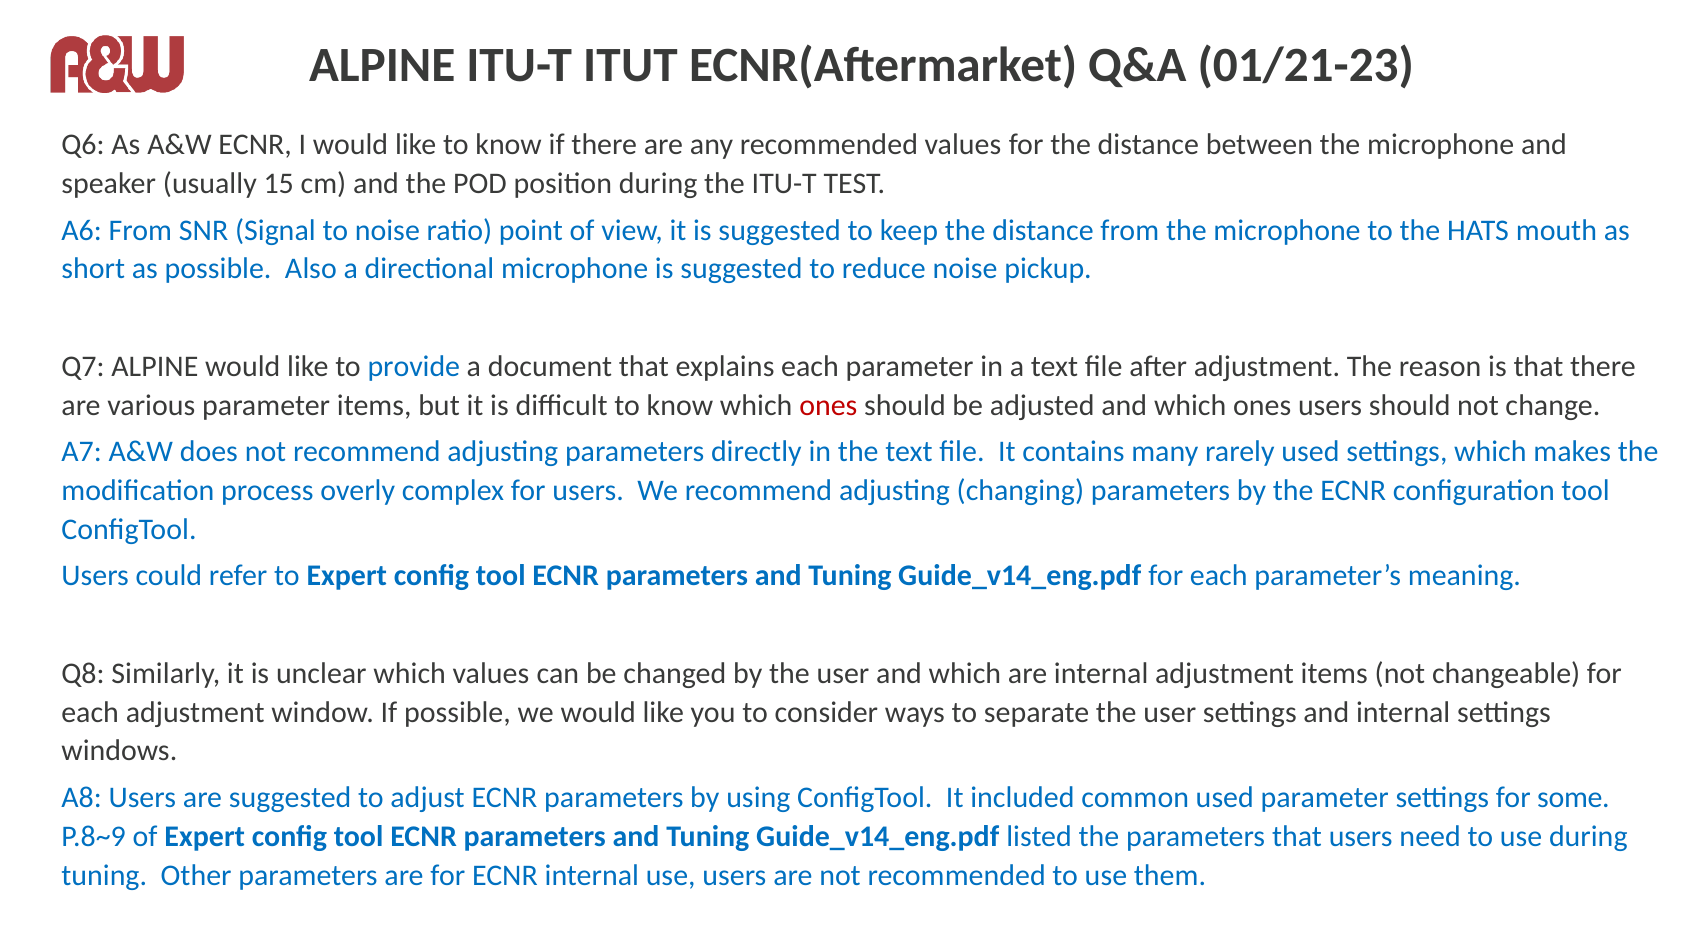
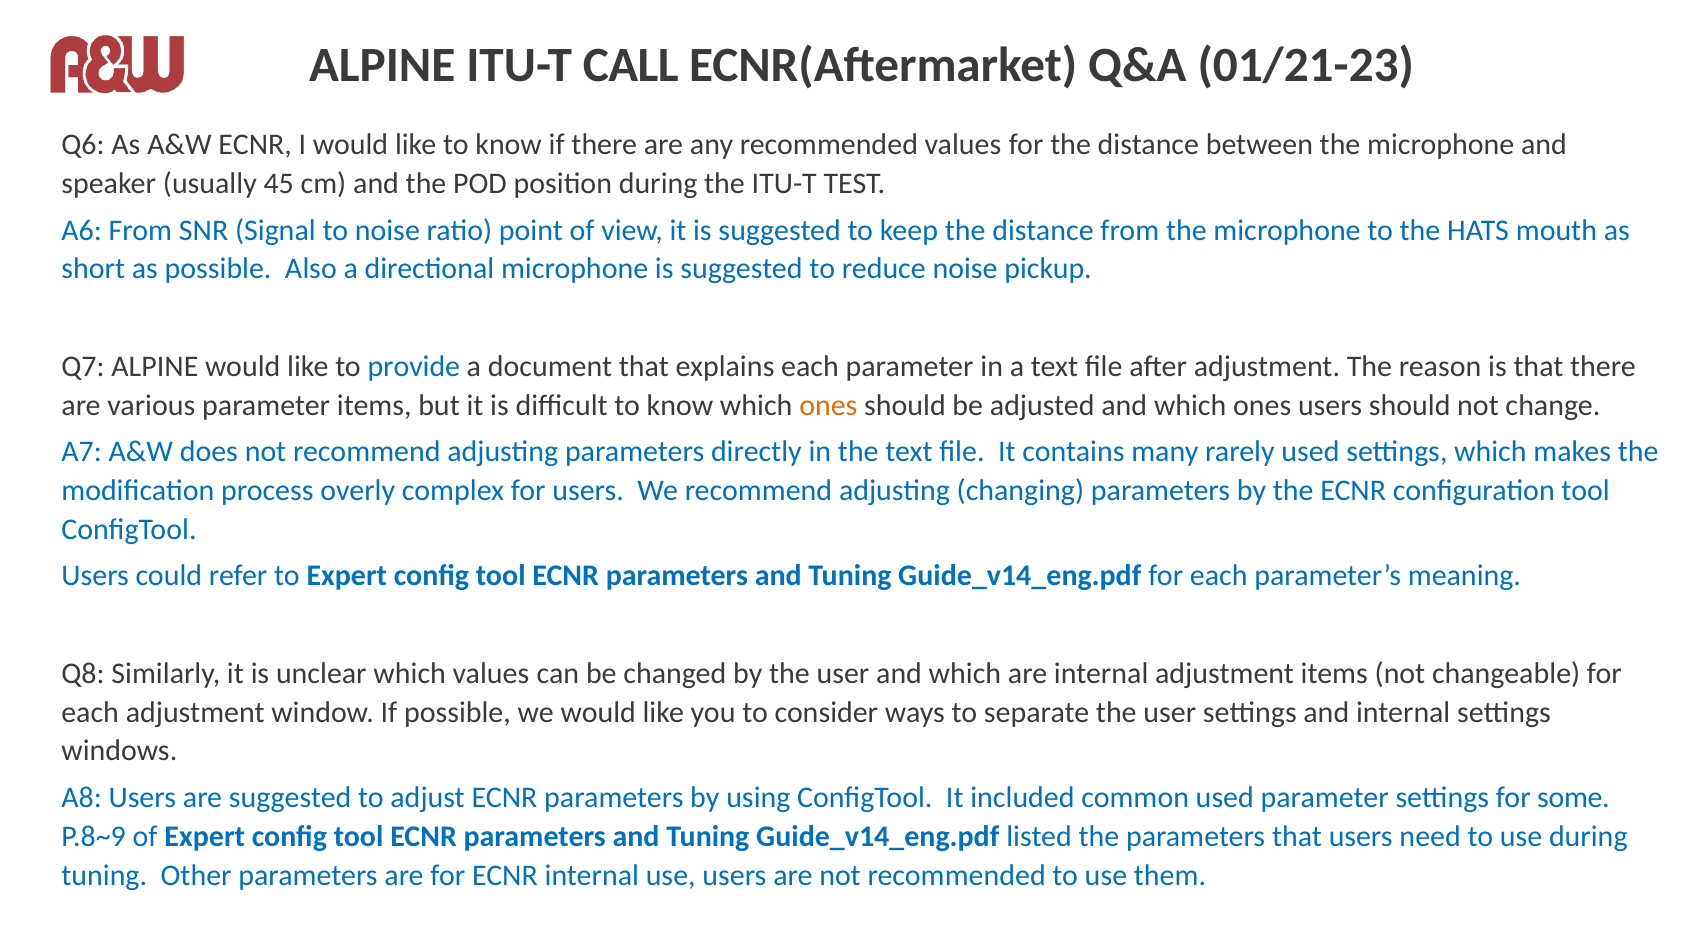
ITUT: ITUT -> CALL (631, 65)
15: 15 -> 45 (279, 184)
ones colour: red -> orange (828, 405)
